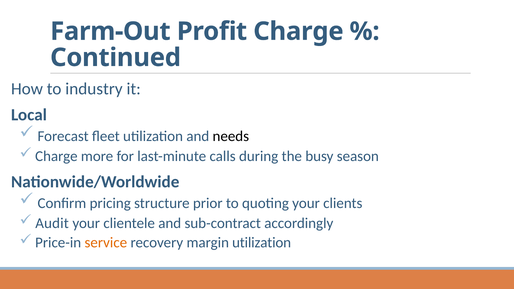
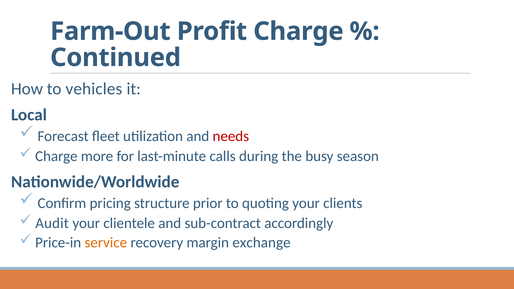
industry: industry -> vehicles (94, 89)
needs colour: black -> red (231, 136)
margin utilization: utilization -> exchange (261, 243)
